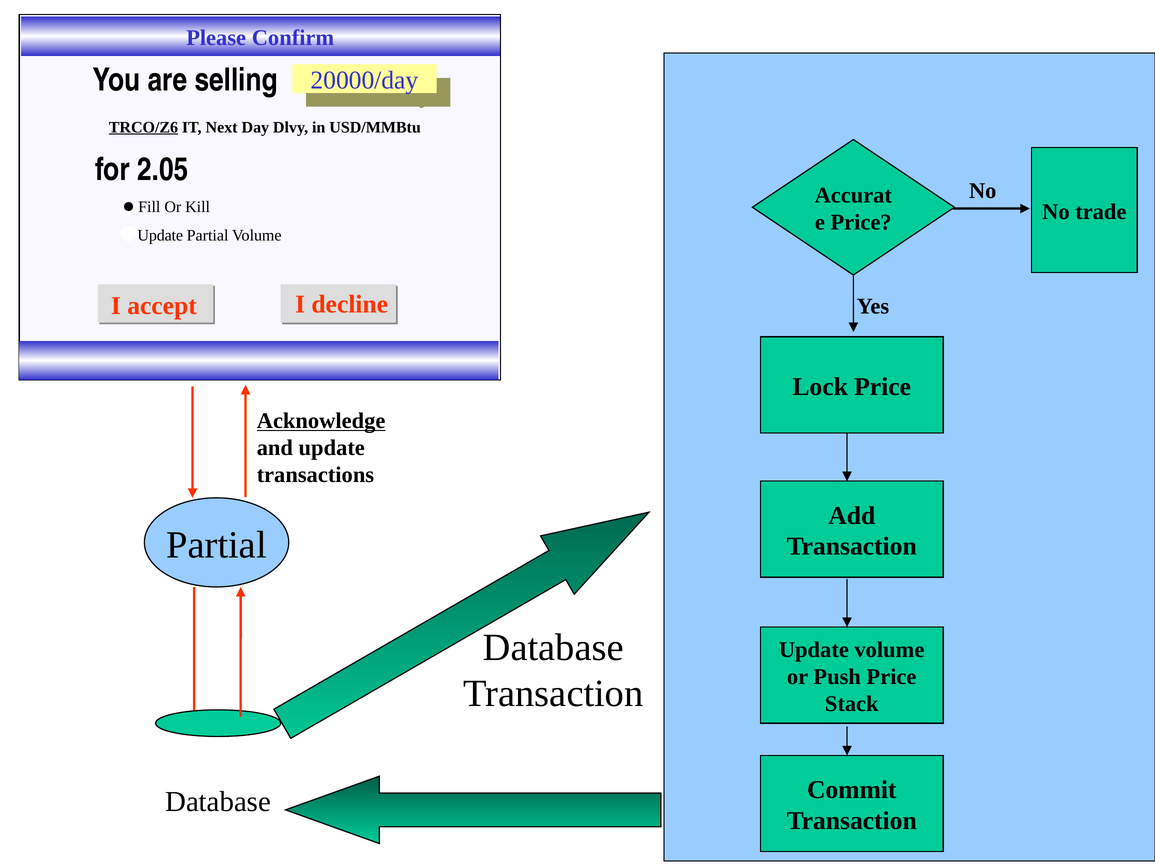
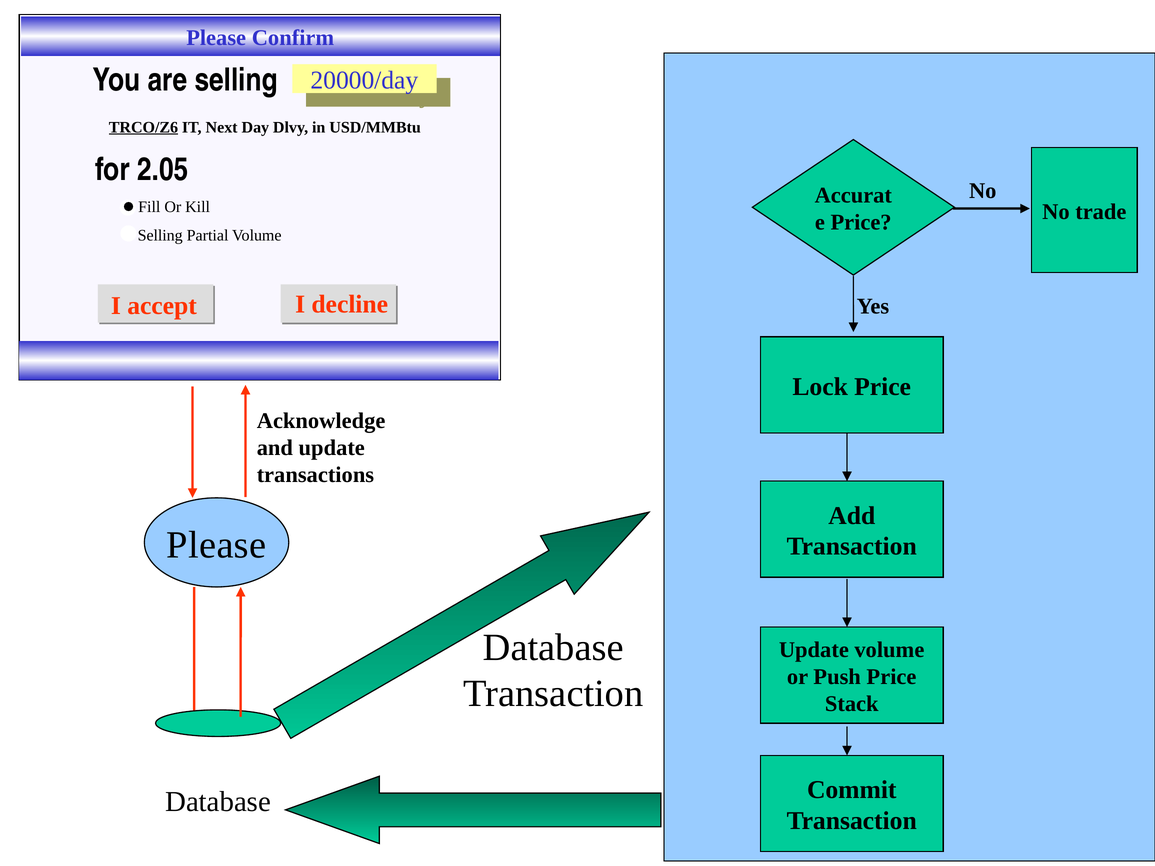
Update: Update -> Selling (160, 235)
Acknowledge underline: present -> none (321, 421)
Partial: Partial -> Please (216, 545)
